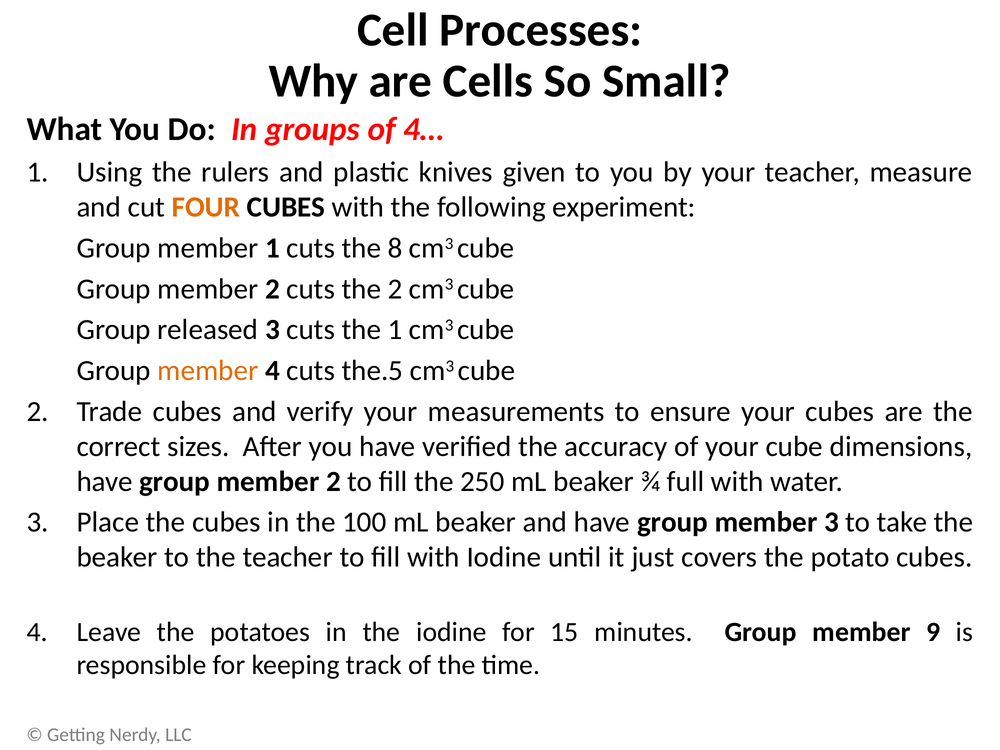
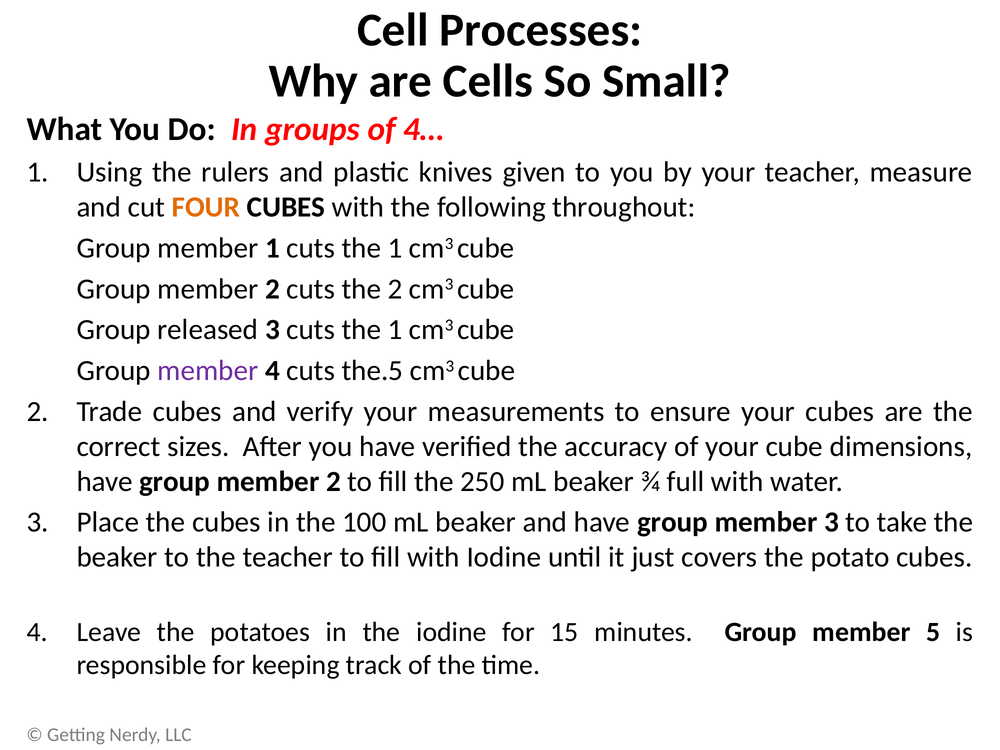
experiment: experiment -> throughout (624, 207)
1 cuts the 8: 8 -> 1 (395, 248)
member colour: orange -> purple (208, 371)
9: 9 -> 5 (933, 632)
